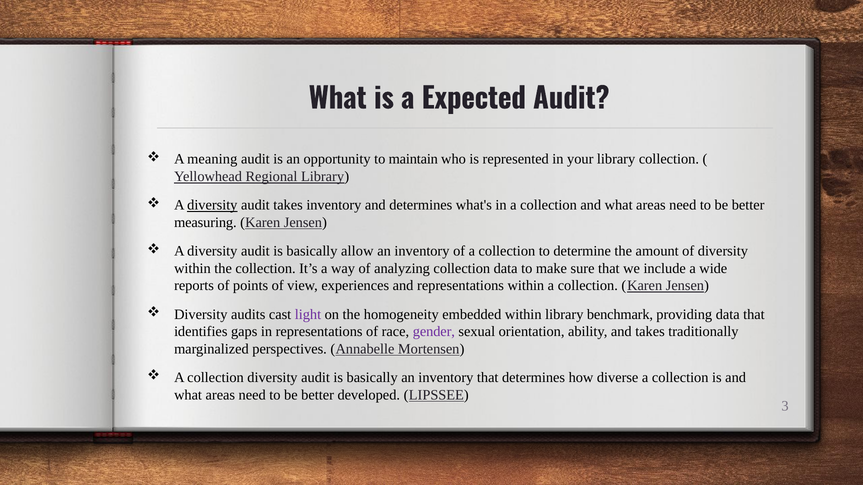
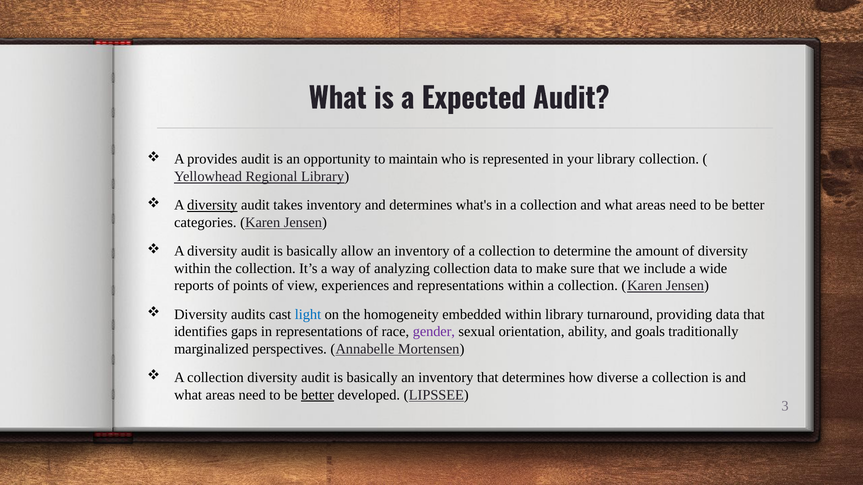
meaning: meaning -> provides (212, 159)
measuring: measuring -> categories (205, 223)
light colour: purple -> blue (308, 315)
benchmark: benchmark -> turnaround (620, 315)
and takes: takes -> goals (650, 332)
better underline: none -> present (318, 395)
